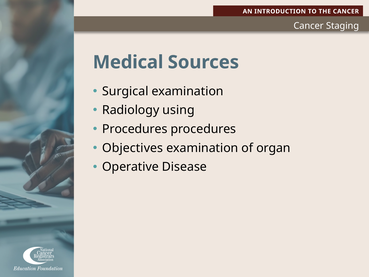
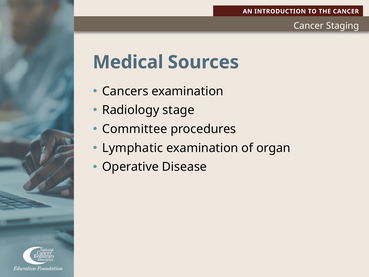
Surgical: Surgical -> Cancers (125, 91)
using: using -> stage (179, 110)
Procedures: Procedures -> Committee (135, 129)
Objectives: Objectives -> Lymphatic (133, 148)
